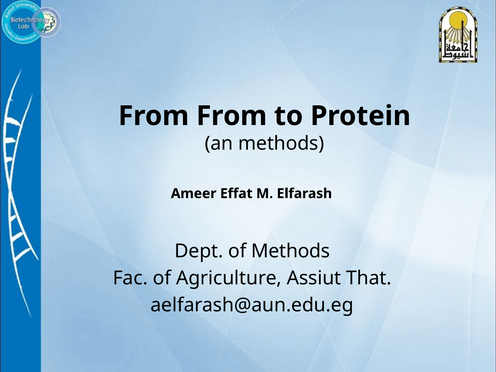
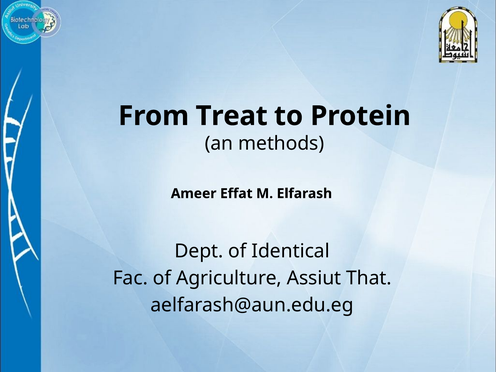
From From: From -> Treat (232, 116)
of Methods: Methods -> Identical (291, 251)
